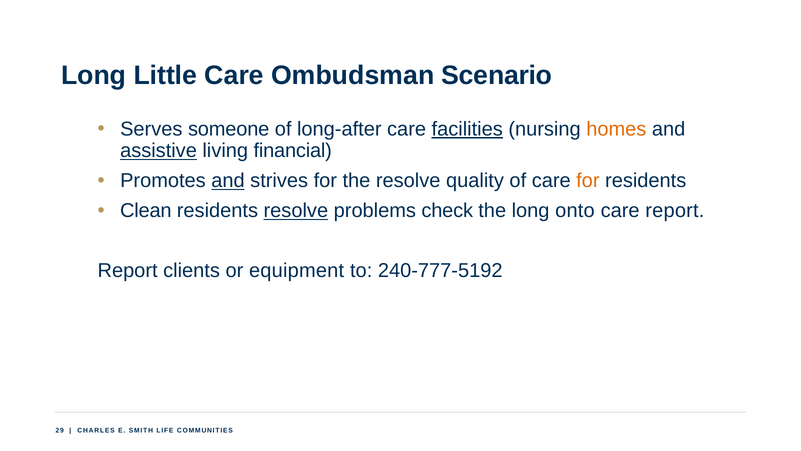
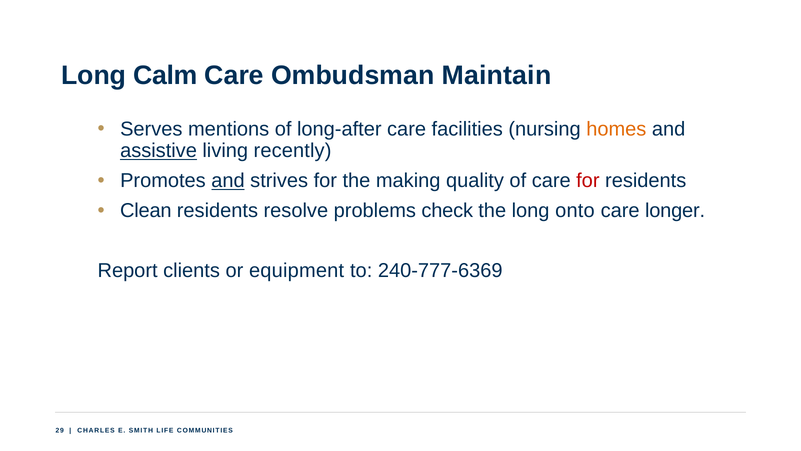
Little: Little -> Calm (165, 76)
Scenario: Scenario -> Maintain (497, 76)
someone: someone -> mentions (229, 129)
facilities underline: present -> none (467, 129)
financial: financial -> recently (293, 151)
the resolve: resolve -> making (408, 181)
for colour: orange -> red (588, 181)
resolve underline: present -> none (296, 211)
care report: report -> longer (675, 211)
240-777-5192: 240-777-5192 -> 240-777-6369 (440, 271)
